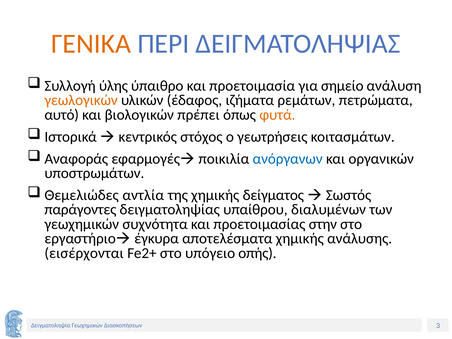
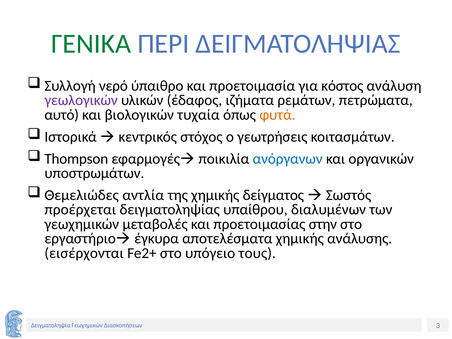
ΓΕΝΙΚΑ colour: orange -> green (91, 44)
ύλης: ύλης -> νερό (113, 86)
σημείο: σημείο -> κόστος (342, 86)
γεωλογικών colour: orange -> purple (81, 100)
πρέπει: πρέπει -> τυχαία (198, 115)
Αναφοράς: Αναφοράς -> Thompson (76, 159)
παράγοντες: παράγοντες -> προέρχεται (80, 210)
συχνότητα: συχνότητα -> μεταβολές (155, 224)
οπής: οπής -> τους (257, 253)
